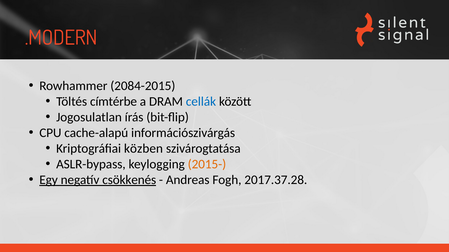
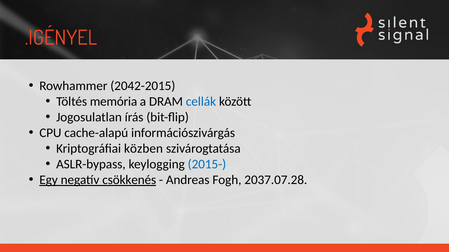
.MODERN: .MODERN -> .IGÉNYEL (61, 38)
2084-2015: 2084-2015 -> 2042-2015 (143, 86)
címtérbe: címtérbe -> memória (114, 102)
2015- colour: orange -> blue (207, 165)
2017.37.28: 2017.37.28 -> 2037.07.28 (276, 180)
